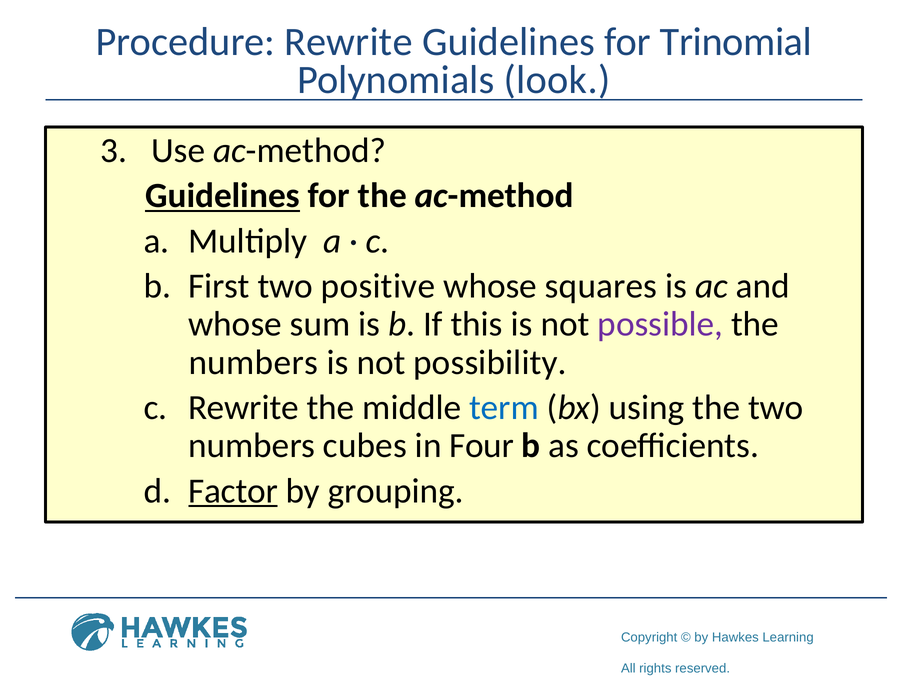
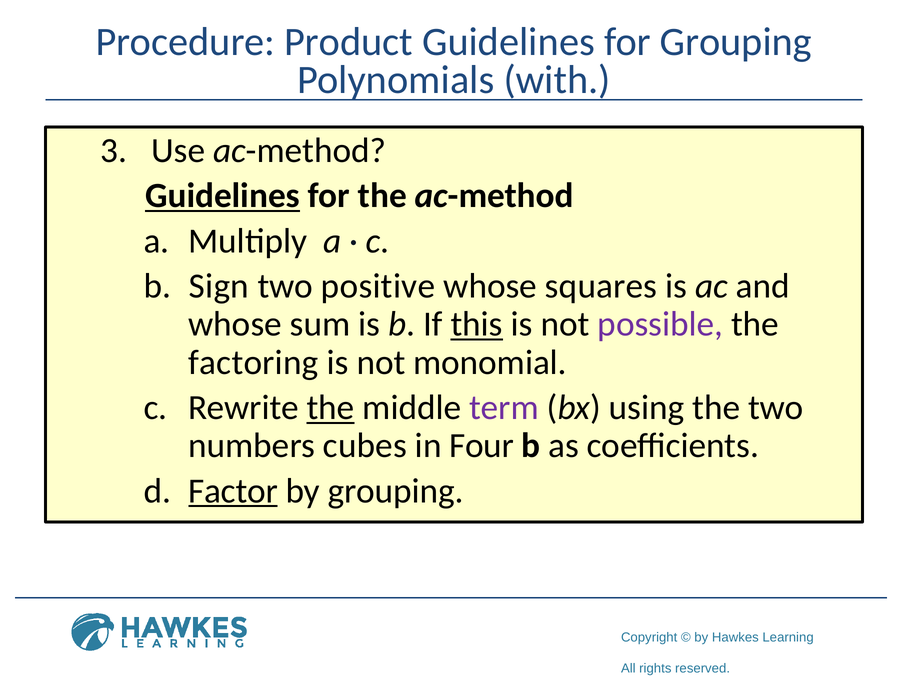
Procedure Rewrite: Rewrite -> Product (349, 42)
for Trinomial: Trinomial -> Grouping (736, 42)
look: look -> with (557, 80)
First: First -> Sign (219, 286)
this underline: none -> present (477, 324)
numbers: numbers -> factoring (253, 362)
possibility: possibility -> monomial (490, 362)
the underline: none -> present (331, 408)
term colour: blue -> purple (504, 408)
